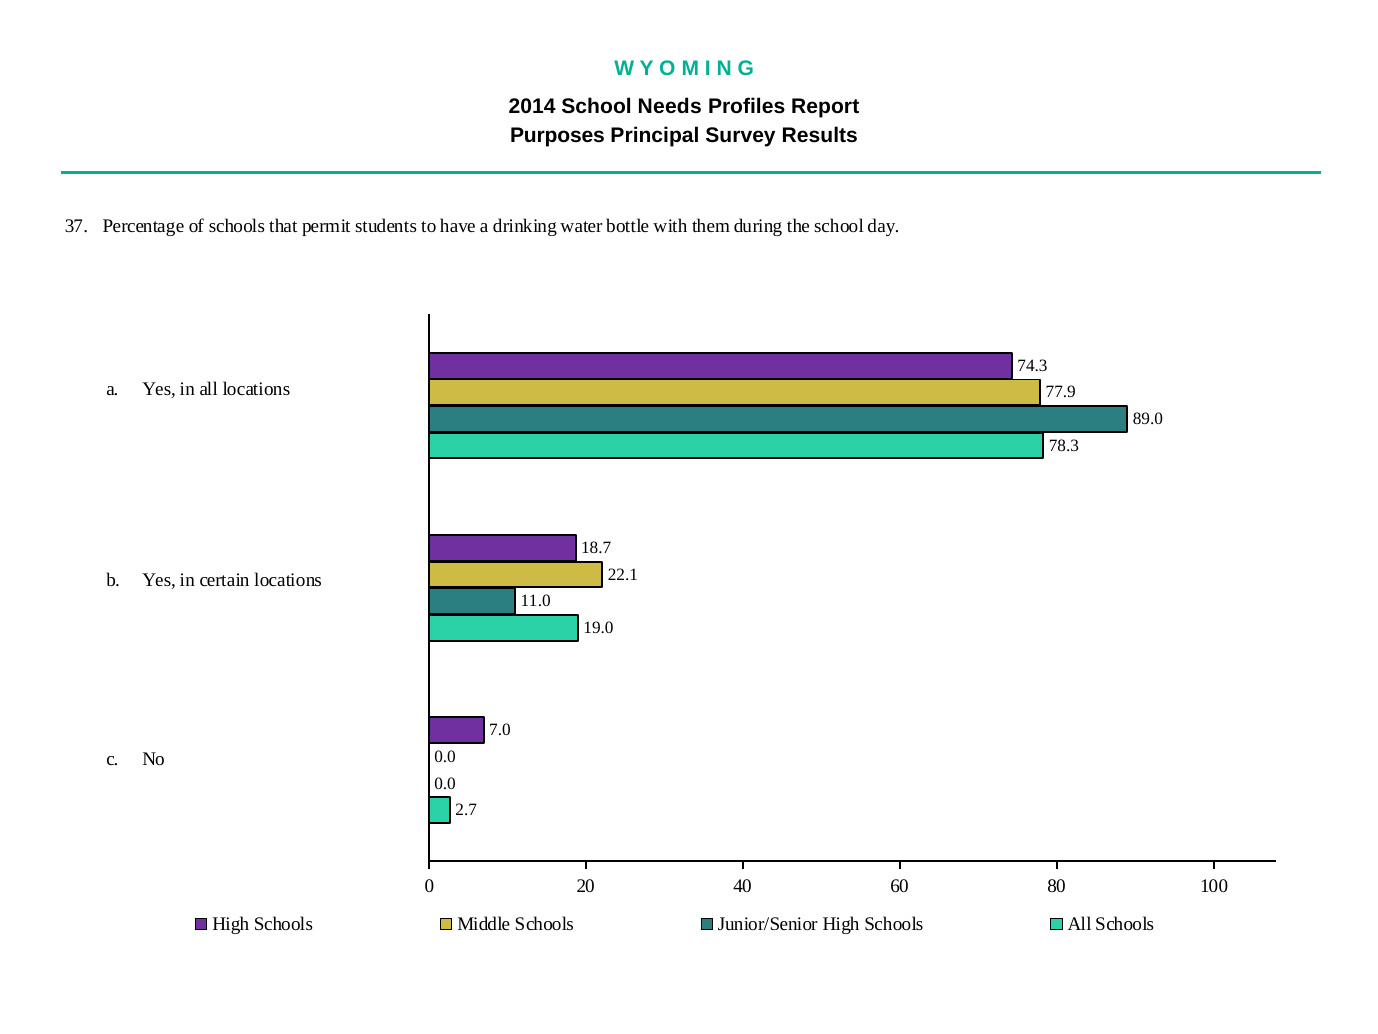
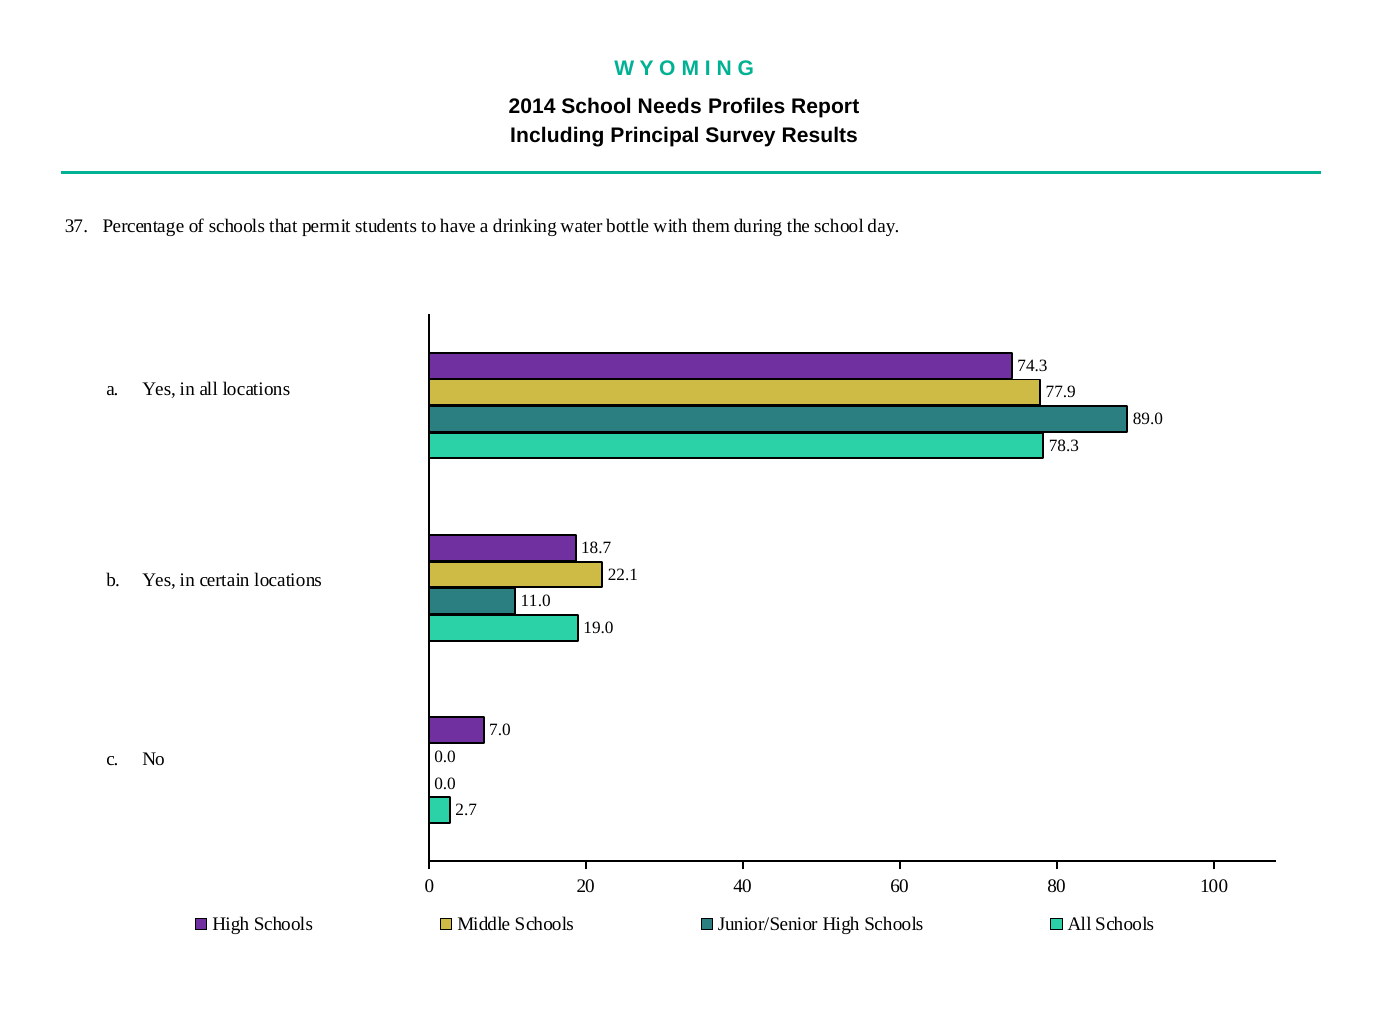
Purposes: Purposes -> Including (557, 136)
